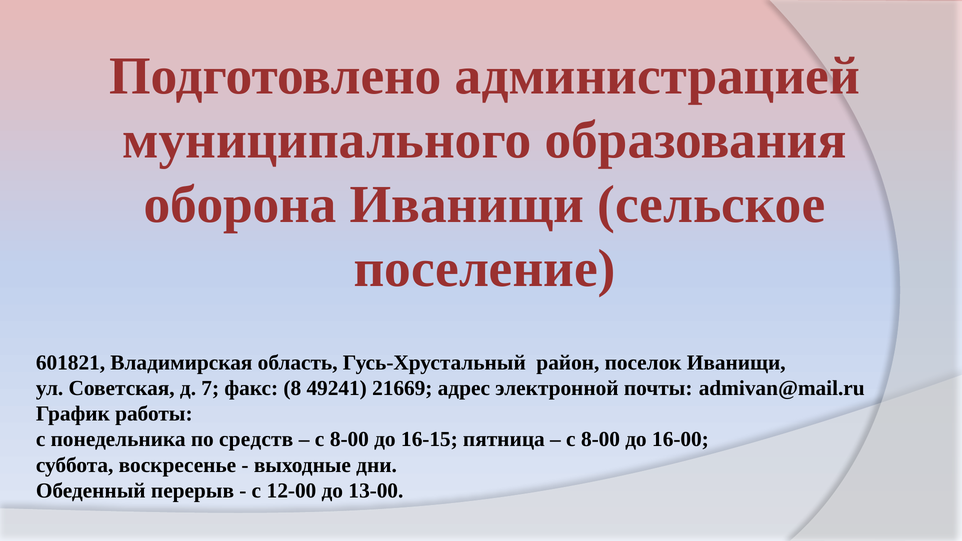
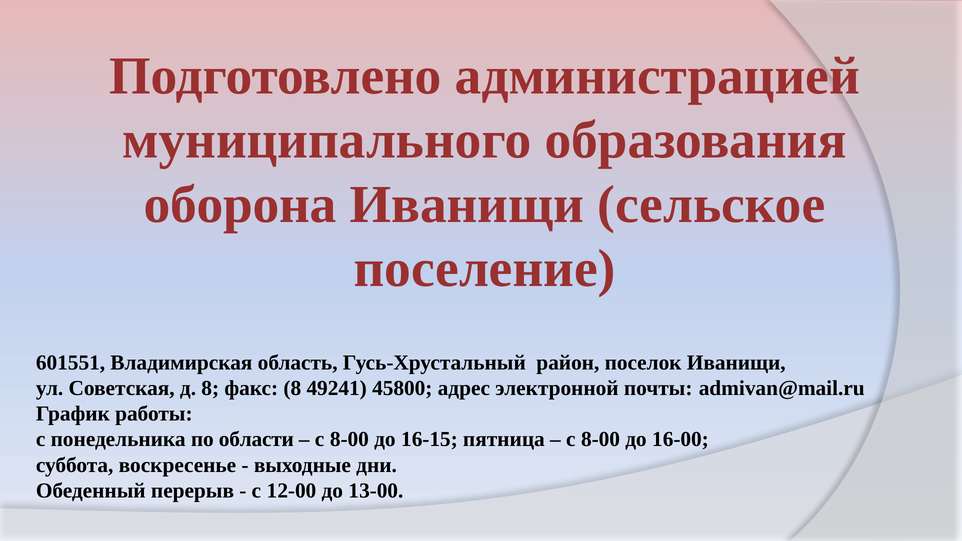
601821: 601821 -> 601551 (71, 363)
д 7: 7 -> 8 (210, 388)
21669: 21669 -> 45800 (402, 388)
средств: средств -> области (256, 439)
